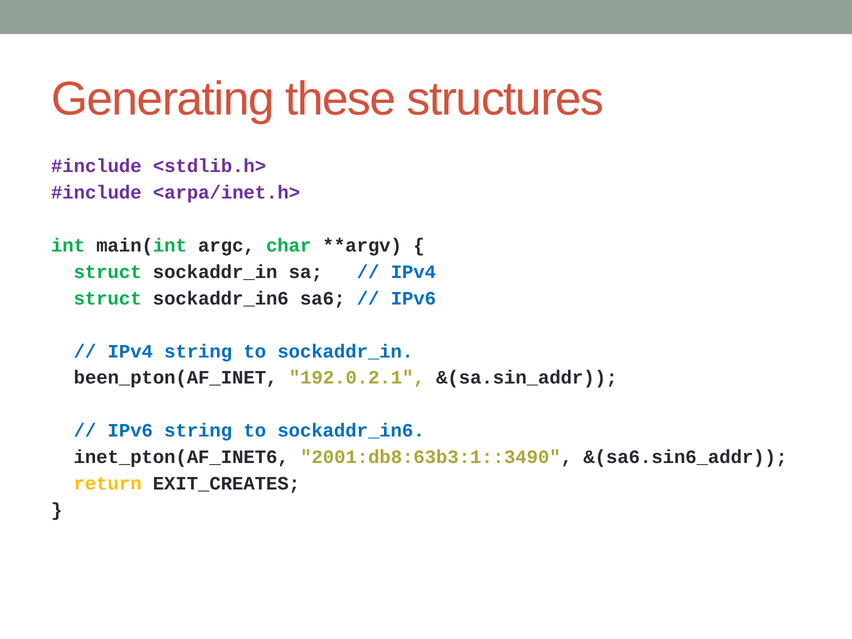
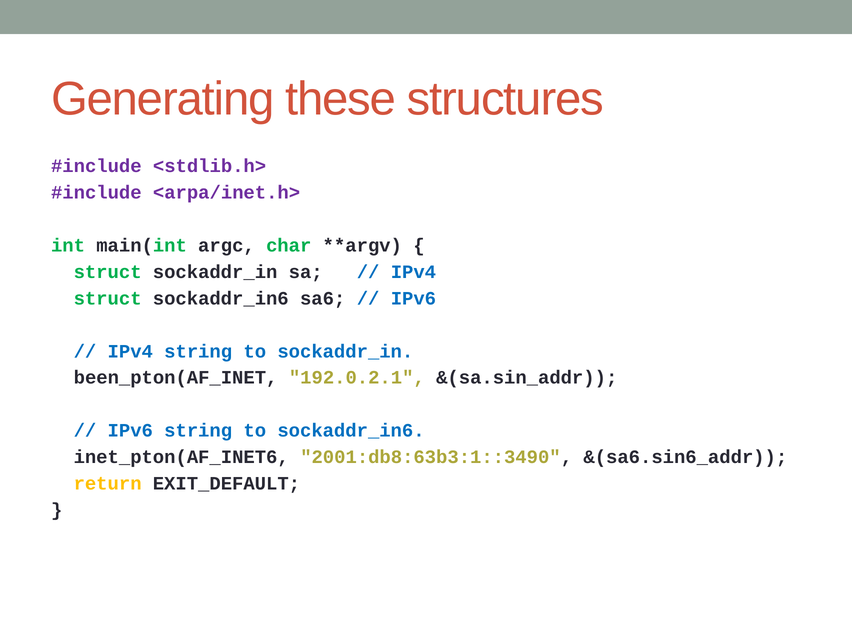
EXIT_CREATES: EXIT_CREATES -> EXIT_DEFAULT (226, 484)
